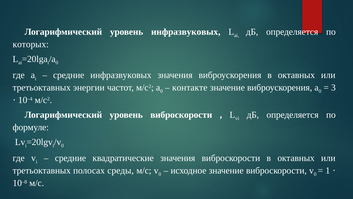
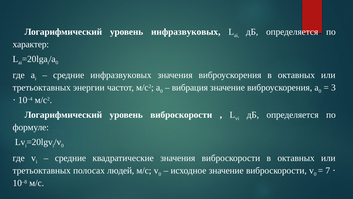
которых: которых -> характер (31, 44)
контакте: контакте -> вибрация (190, 87)
среды: среды -> людей (121, 170)
1: 1 -> 7 (328, 170)
